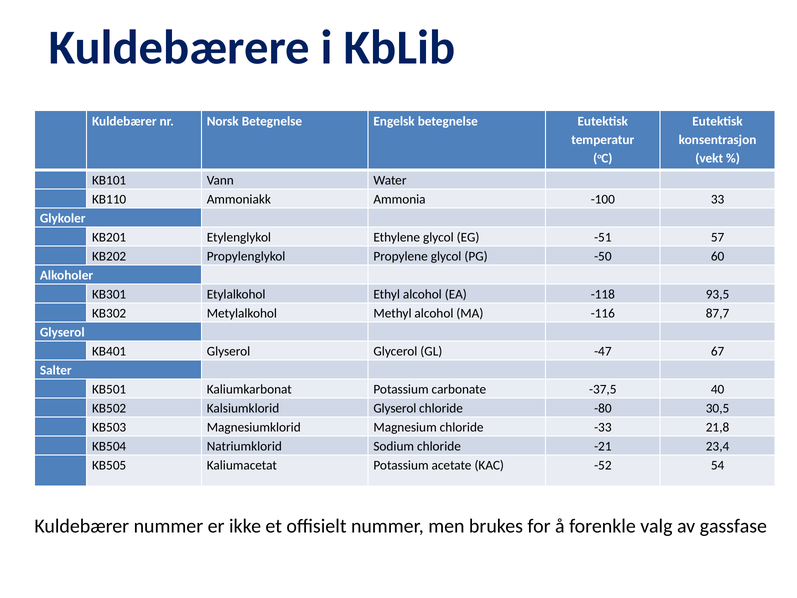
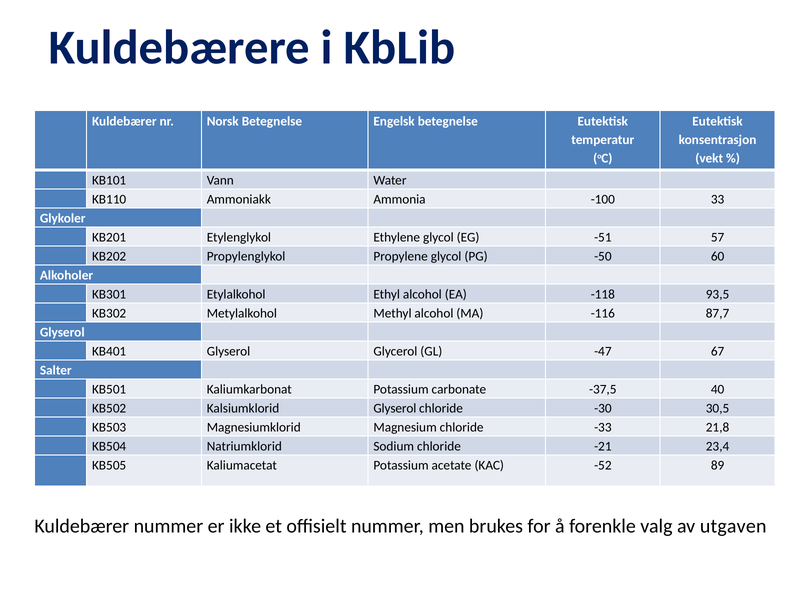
-80: -80 -> -30 (603, 408)
54: 54 -> 89 (718, 465)
gassfase: gassfase -> utgaven (733, 526)
